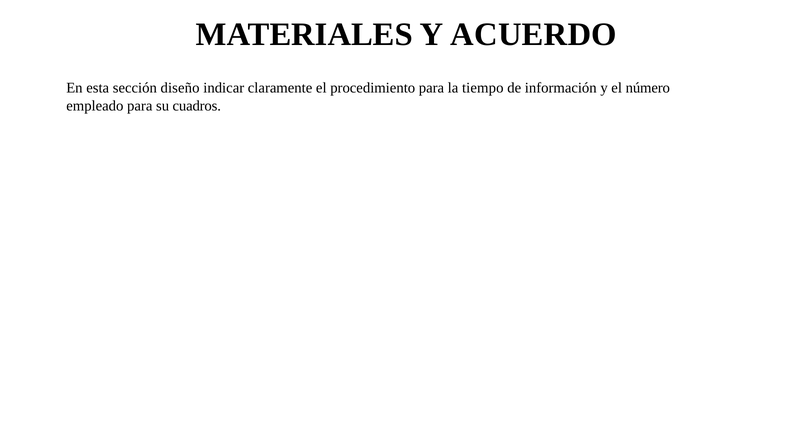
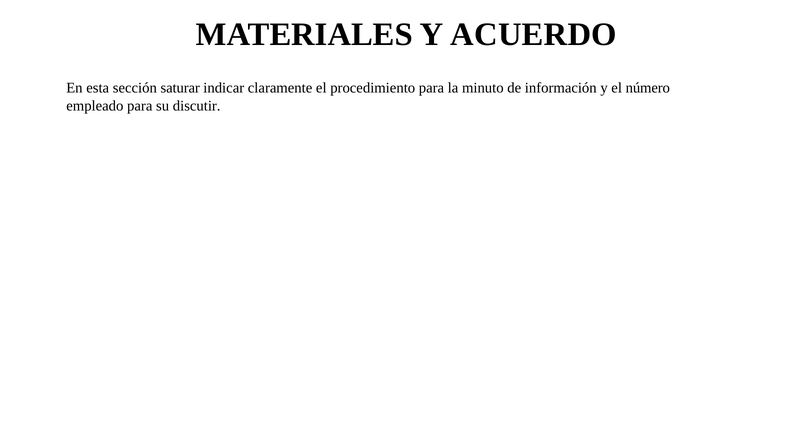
diseño: diseño -> saturar (180, 88)
tiempo: tiempo -> minuto (483, 88)
cuadros: cuadros -> discutir (197, 106)
